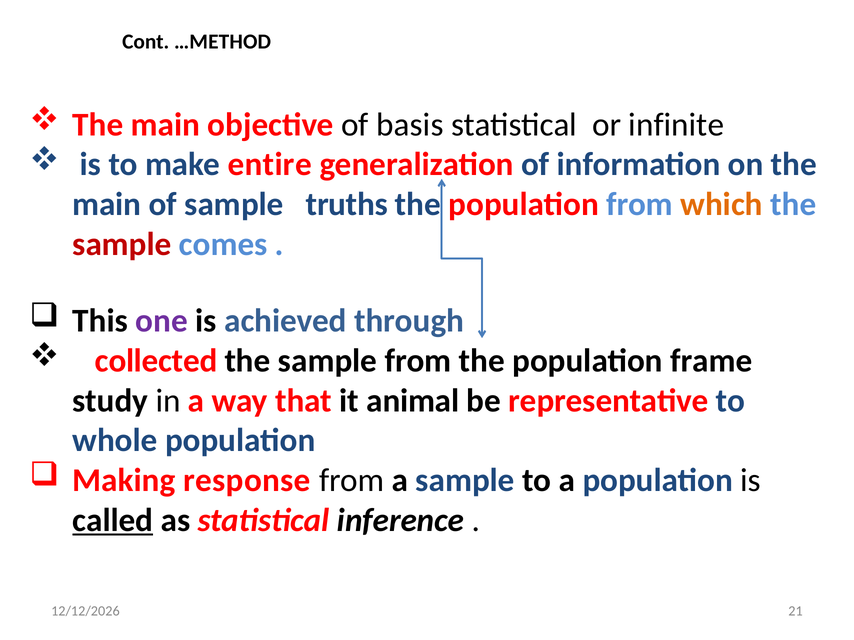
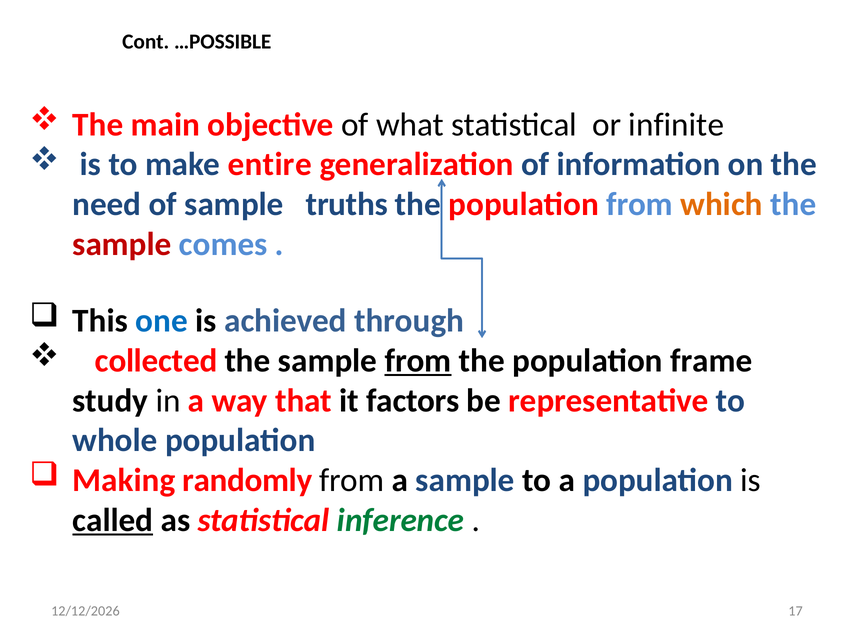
…METHOD: …METHOD -> …POSSIBLE (223, 42)
basis: basis -> what (410, 125)
main: main -> need (107, 204)
one colour: purple -> blue (162, 321)
from underline: none -> present (418, 361)
animal: animal -> factors (413, 401)
response: response -> randomly (247, 481)
inference colour: black -> green (401, 521)
21: 21 -> 17 (796, 612)
